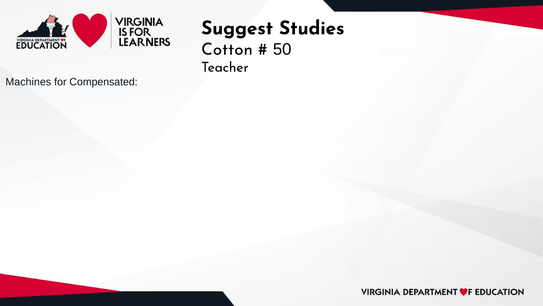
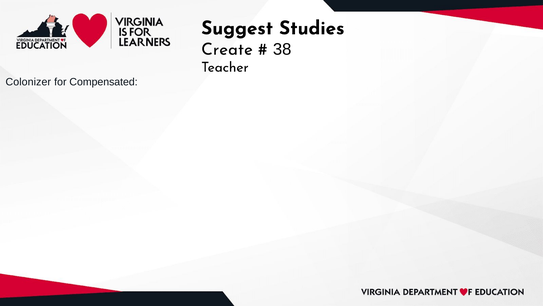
Cotton: Cotton -> Create (227, 49)
50: 50 -> 38 (282, 49)
Machines: Machines -> Colonizer (28, 82)
